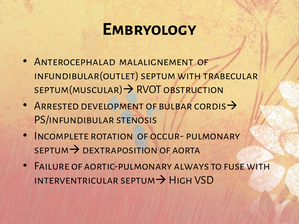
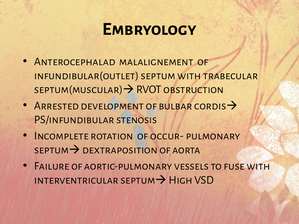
always: always -> vessels (191, 166)
